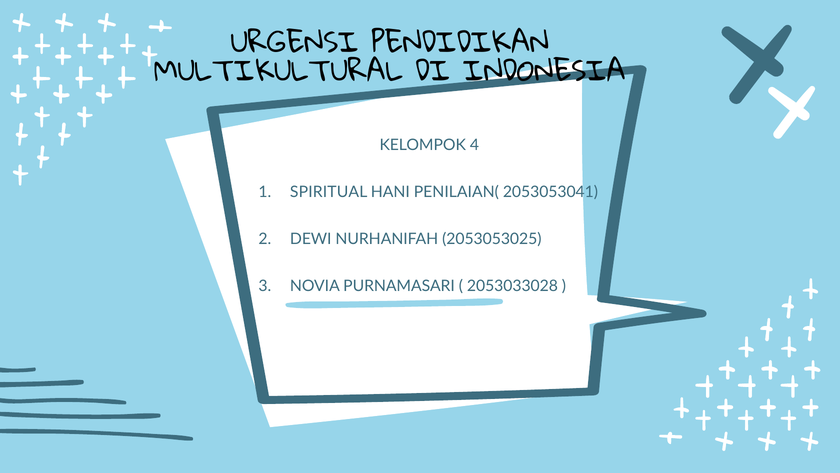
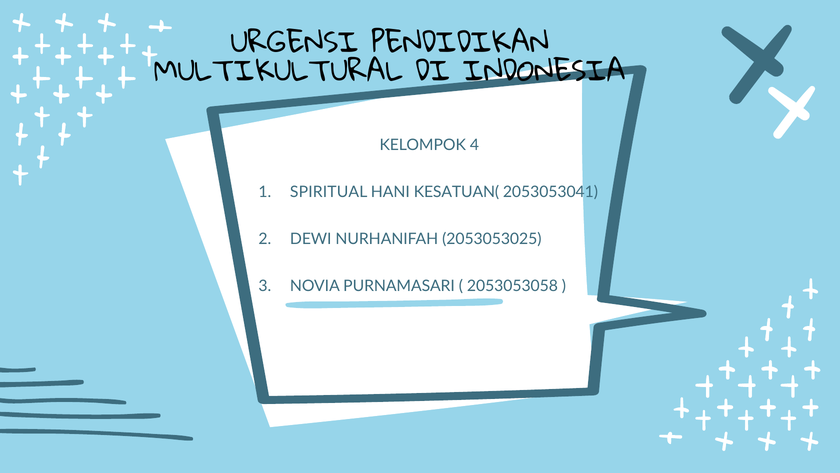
PENILAIAN(: PENILAIAN( -> KESATUAN( (456, 192)
2053033028: 2053033028 -> 2053053058 (512, 286)
